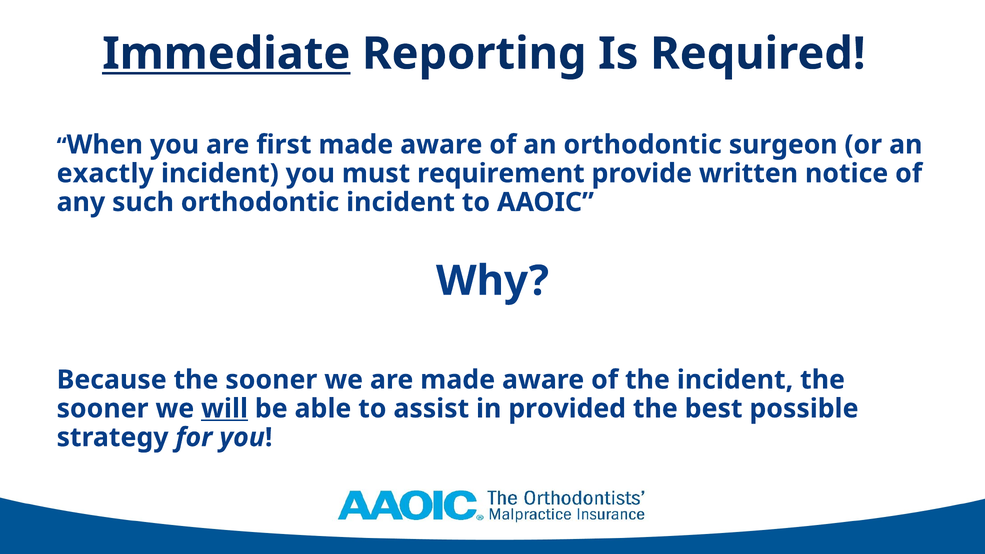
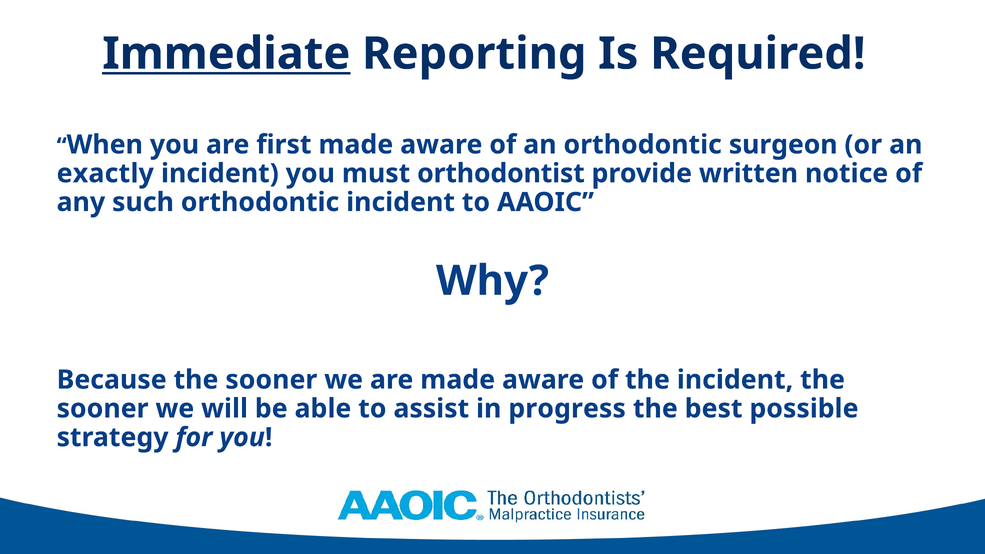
requirement: requirement -> orthodontist (501, 173)
will underline: present -> none (225, 409)
provided: provided -> progress (567, 409)
